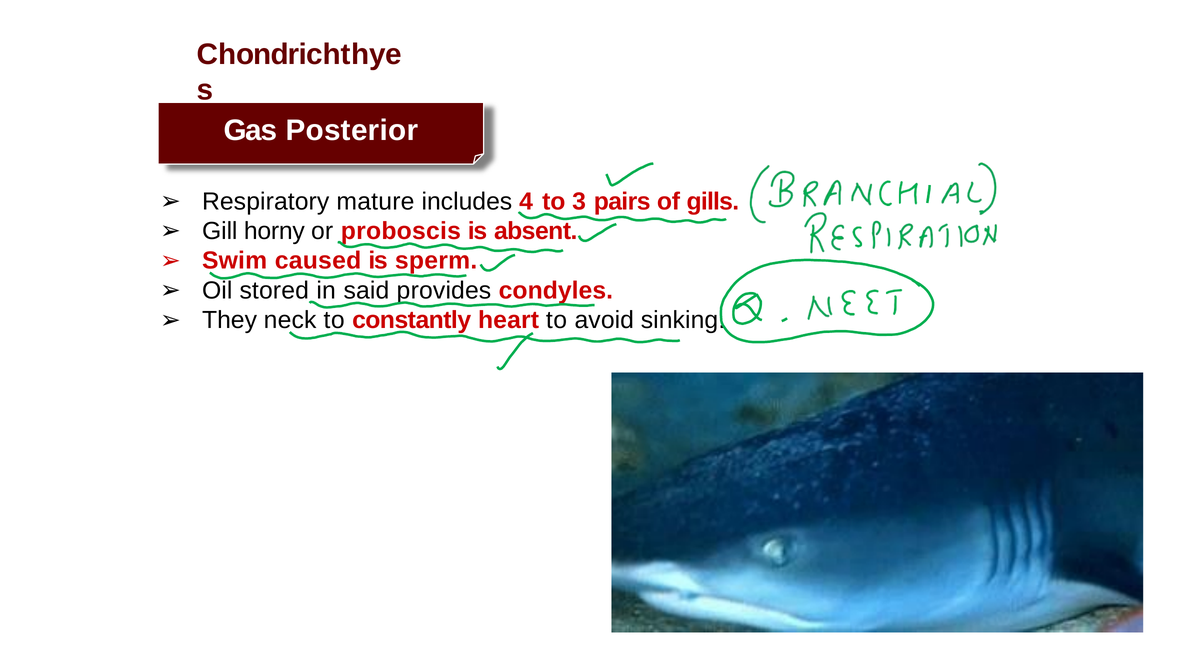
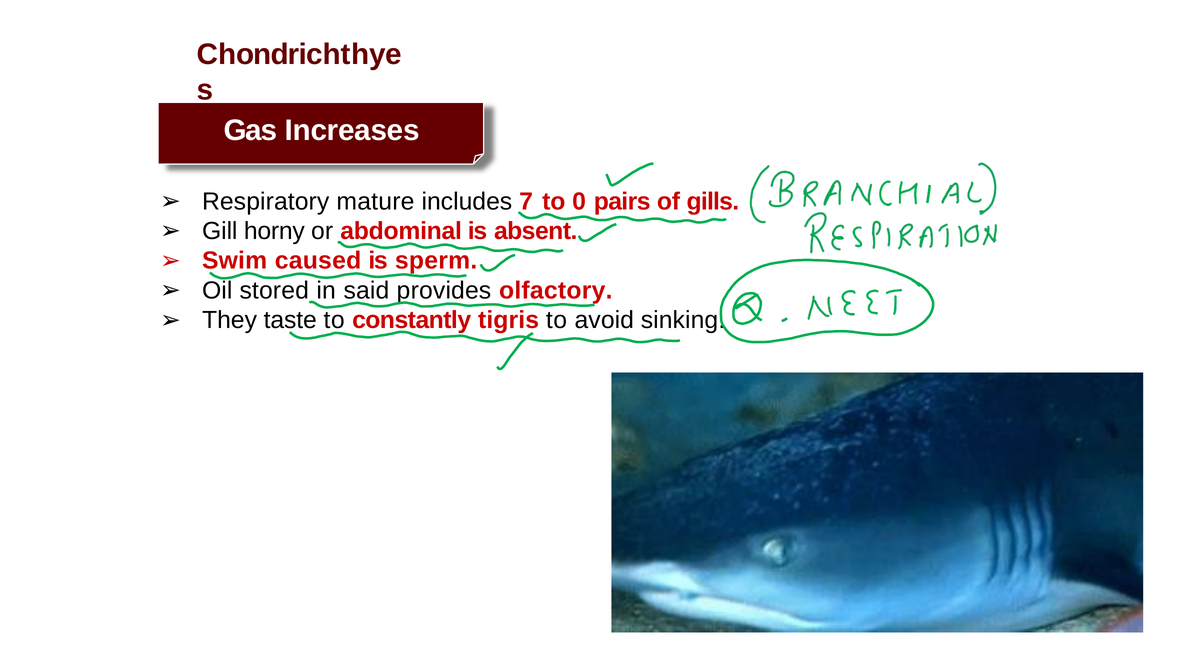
Posterior: Posterior -> Increases (352, 131)
4: 4 -> 7 (526, 201)
3: 3 -> 0 (579, 201)
proboscis: proboscis -> abdominal (401, 231)
condyles: condyles -> olfactory (556, 291)
neck: neck -> taste (290, 320)
heart: heart -> tigris (509, 320)
